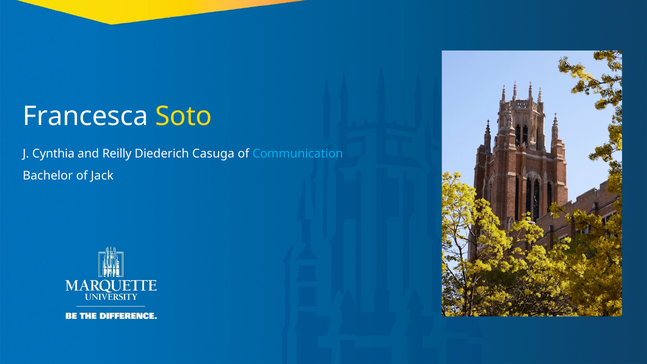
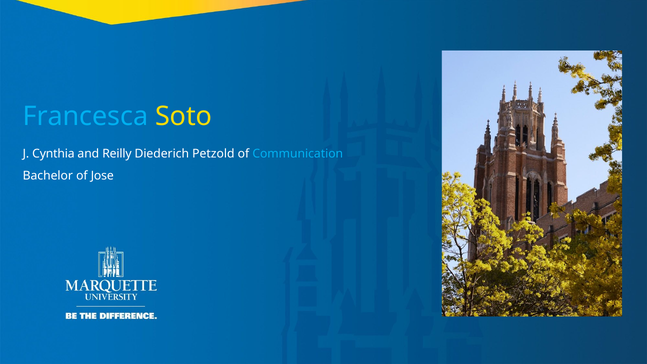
Francesca colour: white -> light blue (85, 116)
Casuga: Casuga -> Petzold (213, 154)
Jack: Jack -> Jose (102, 176)
